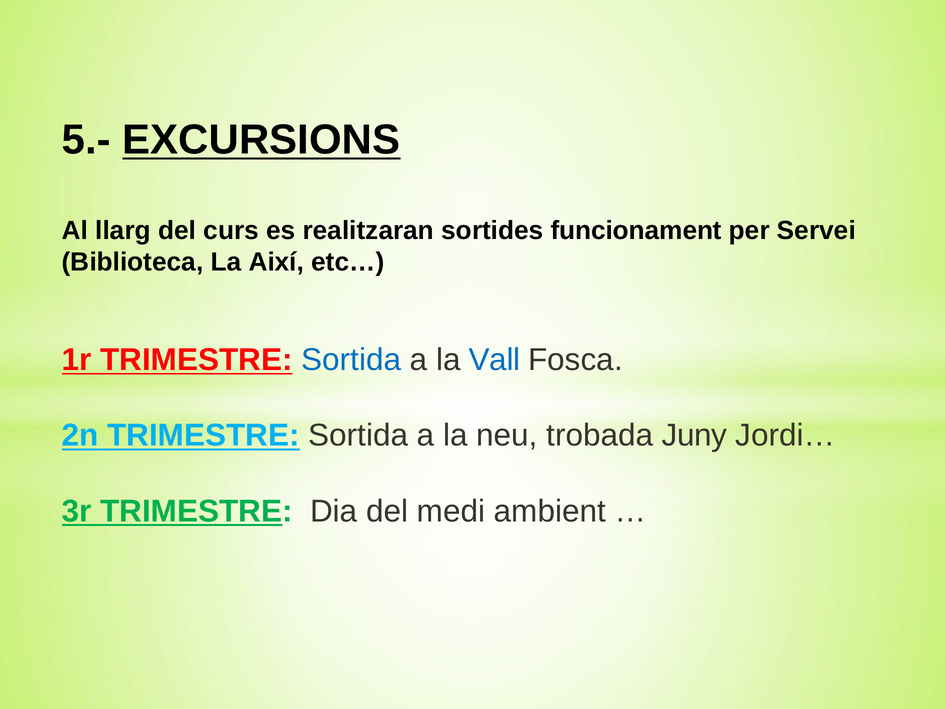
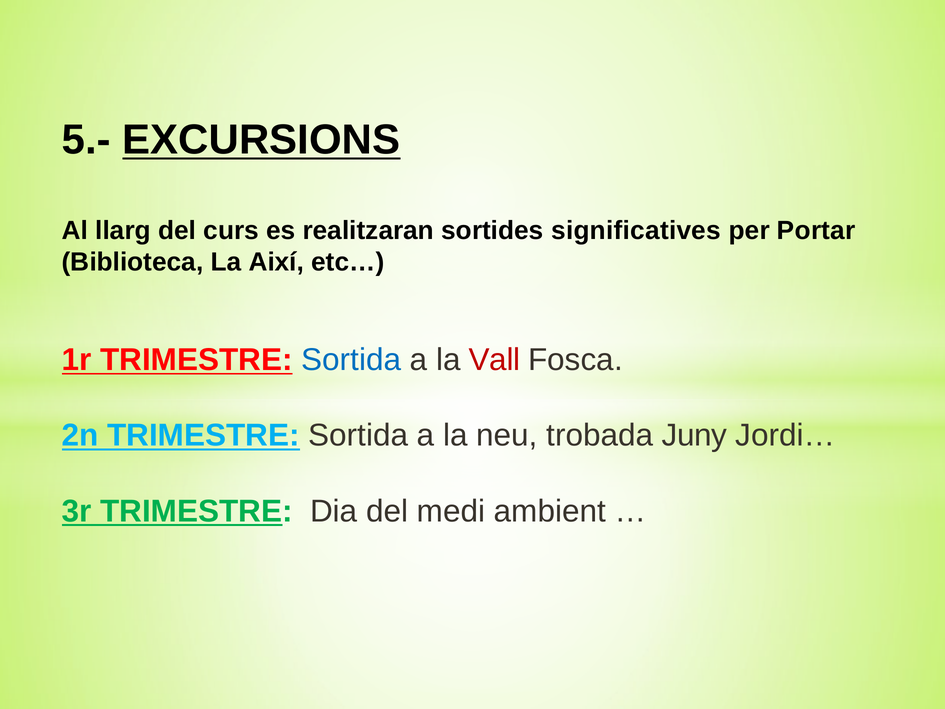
funcionament: funcionament -> significatives (636, 230)
Servei: Servei -> Portar (816, 230)
Vall colour: blue -> red (495, 360)
